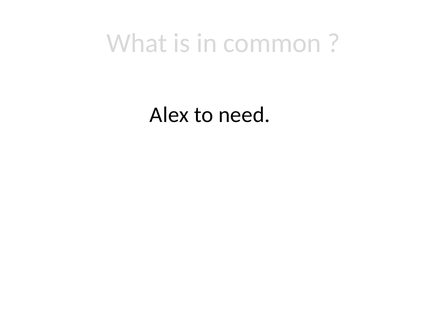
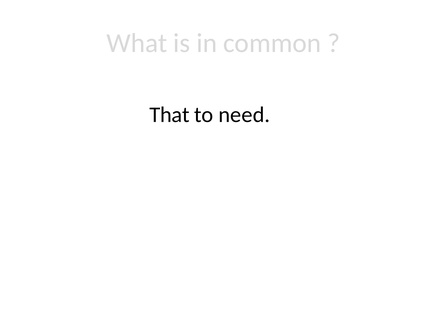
Alex: Alex -> That (169, 115)
